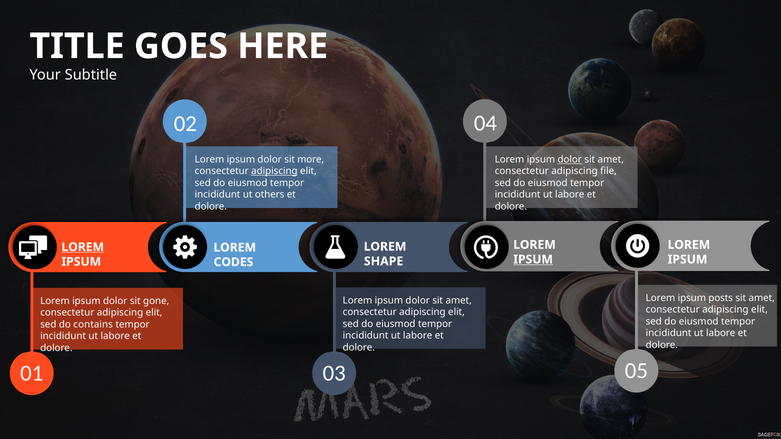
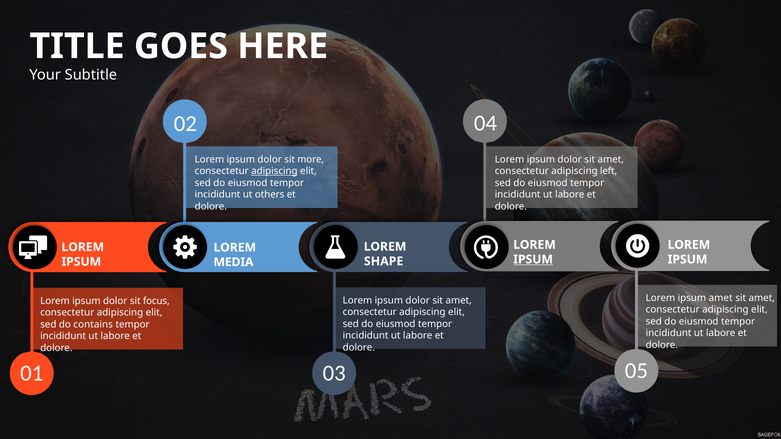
dolor underline: present -> none (570, 160)
file: file -> left (609, 171)
LOREM underline: present -> none (83, 247)
CODES: CODES -> MEDIA (233, 262)
ipsum posts: posts -> amet (721, 298)
gone: gone -> focus (156, 301)
